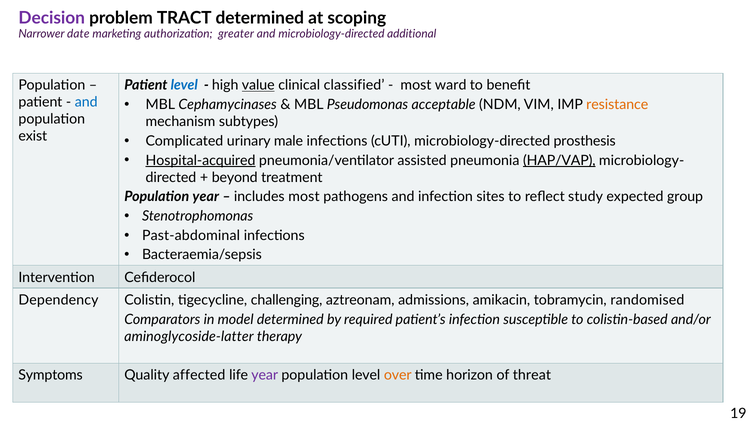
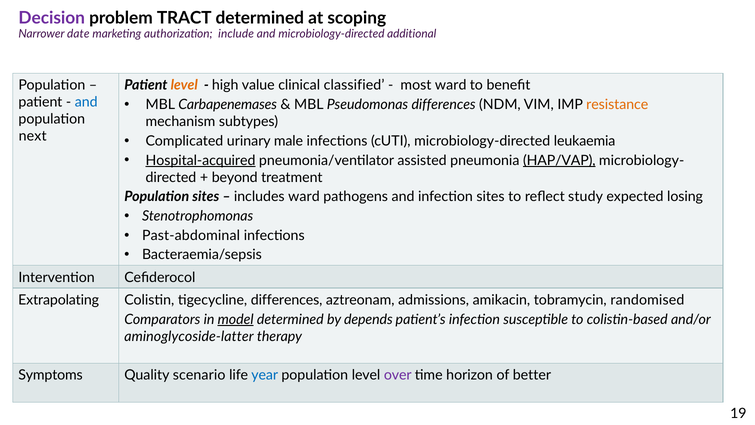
greater: greater -> include (236, 34)
level colour: blue -> orange (184, 85)
value underline: present -> none (258, 85)
Cephamycinases: Cephamycinases -> Carbapenemases (228, 105)
Pseudomonas acceptable: acceptable -> differences (444, 105)
exist: exist -> next (33, 136)
prosthesis: prosthesis -> leukaemia (585, 141)
Population year: year -> sites (206, 197)
includes most: most -> ward (304, 197)
group: group -> losing (685, 197)
Dependency: Dependency -> Extrapolating (59, 300)
tigecycline challenging: challenging -> differences (287, 300)
model underline: none -> present (236, 319)
required: required -> depends (368, 319)
affected: affected -> scenario (199, 375)
year colour: purple -> blue (265, 375)
over colour: orange -> purple (398, 375)
threat: threat -> better (532, 375)
